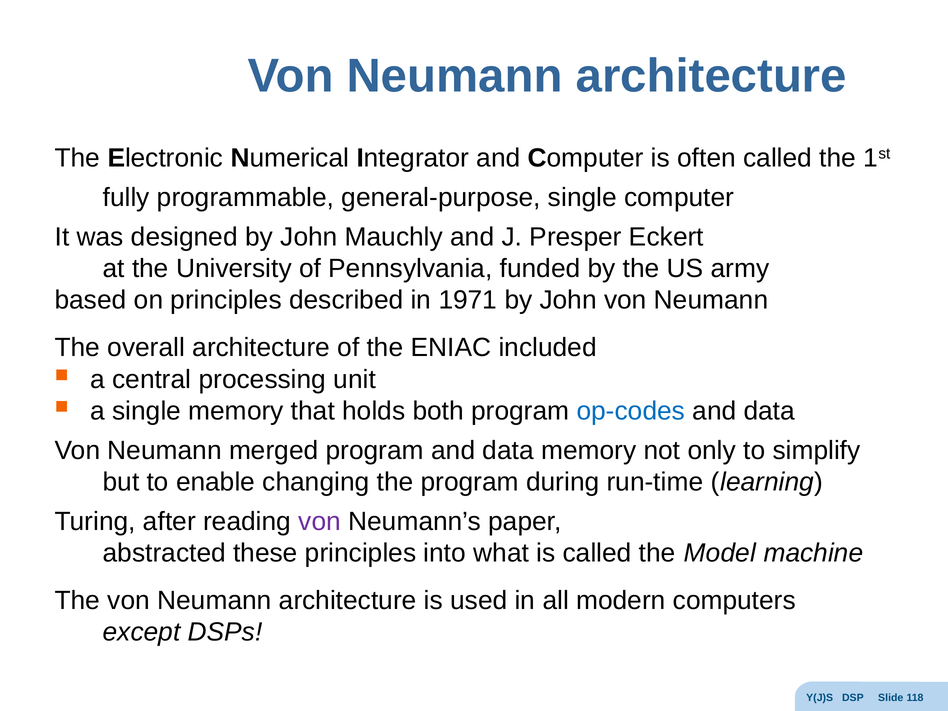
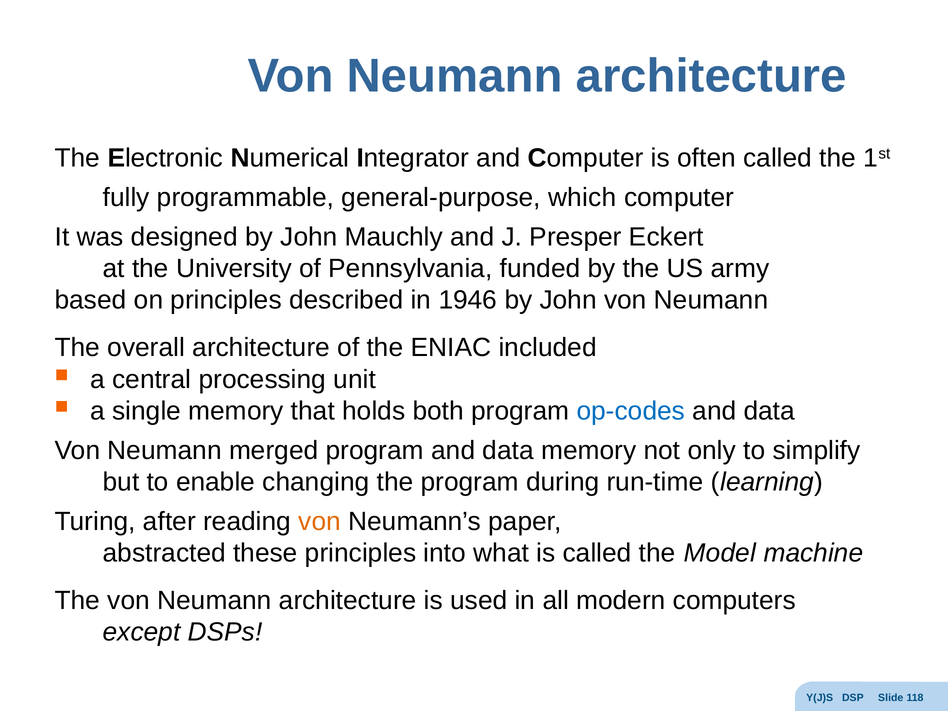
general-purpose single: single -> which (582, 198)
1971: 1971 -> 1946 (468, 300)
von colour: purple -> orange (320, 522)
